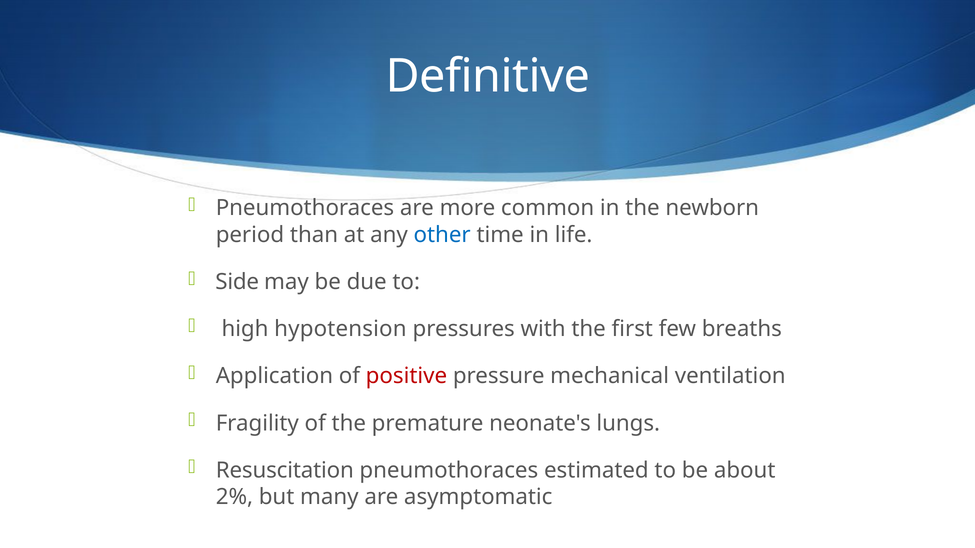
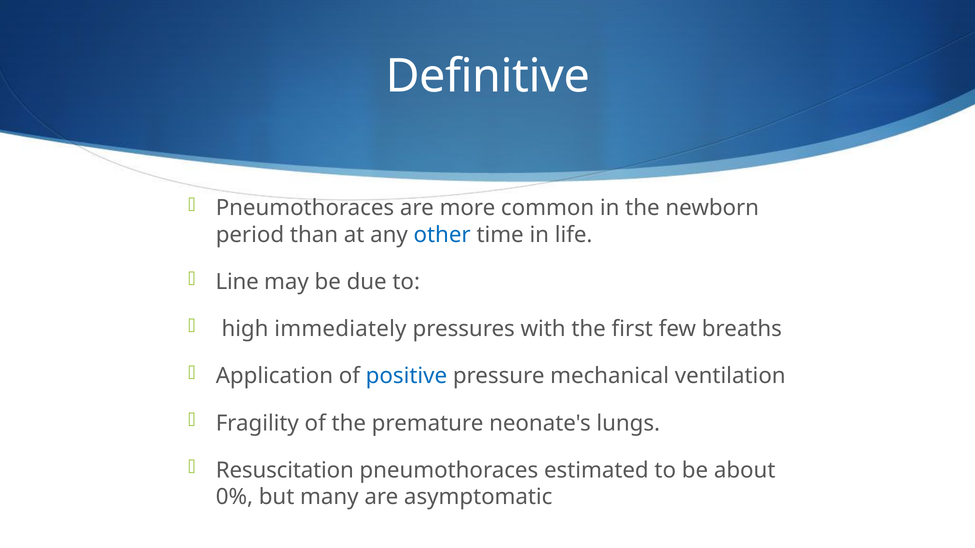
Side: Side -> Line (237, 282)
hypotension: hypotension -> immediately (340, 329)
positive colour: red -> blue (406, 376)
2%: 2% -> 0% (234, 497)
